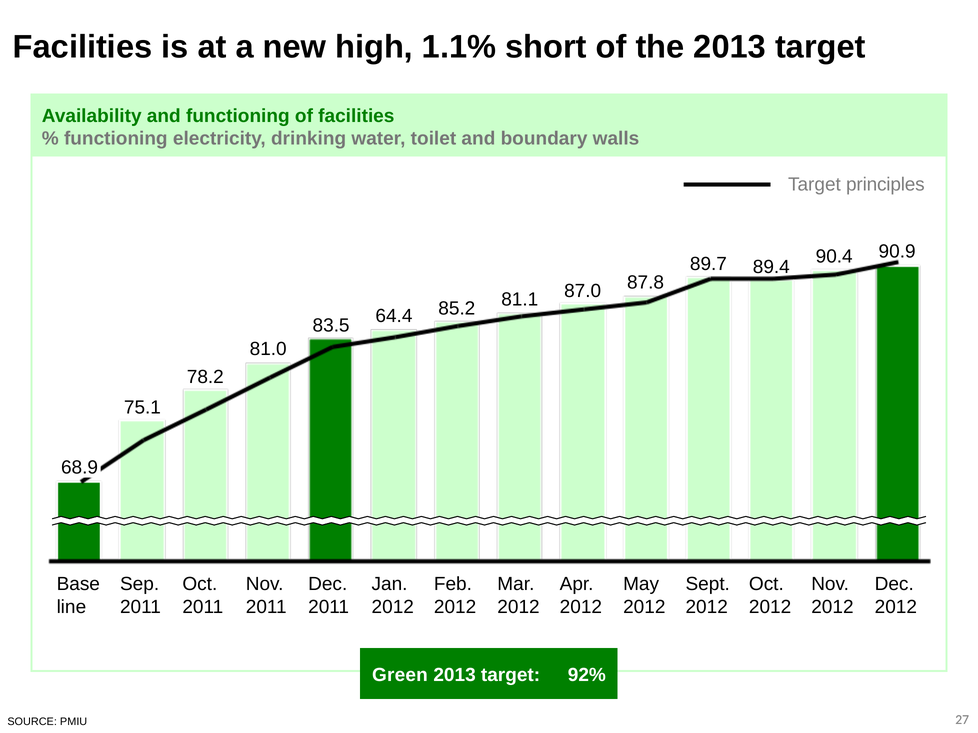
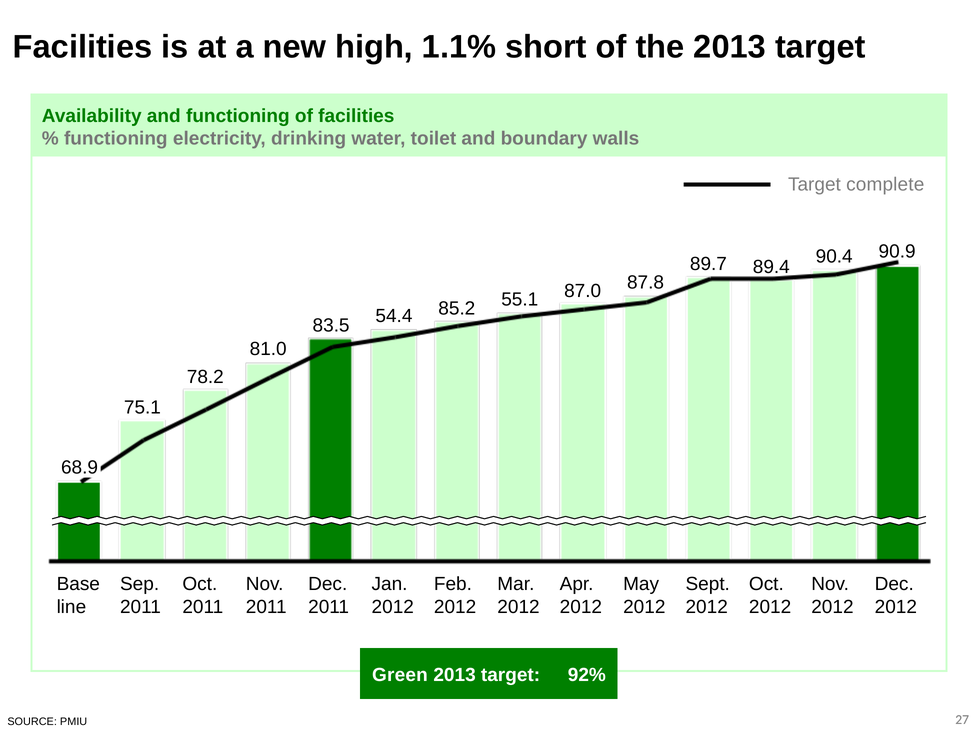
principles: principles -> complete (885, 185)
81.1: 81.1 -> 55.1 (520, 299)
64.4: 64.4 -> 54.4 (394, 316)
